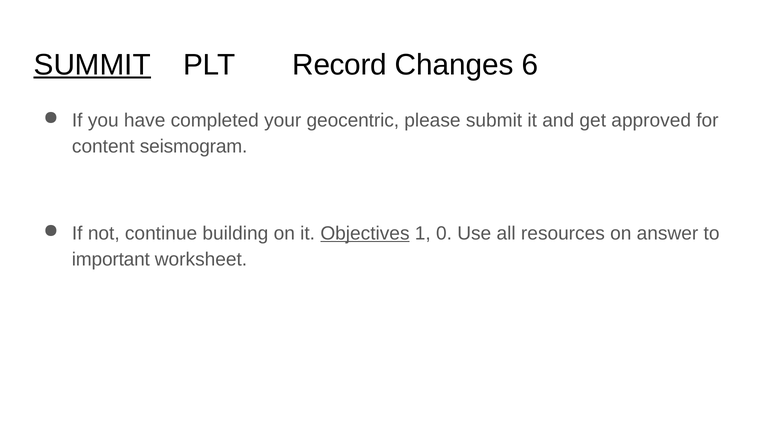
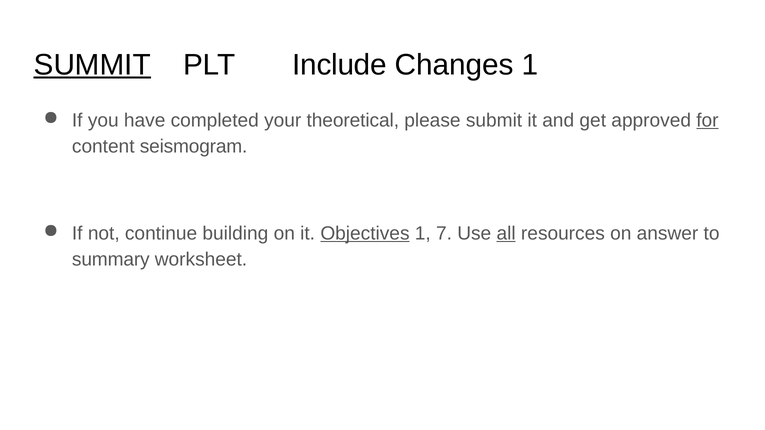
Record: Record -> Include (340, 65)
Changes 6: 6 -> 1 (530, 65)
geocentric: geocentric -> theoretical (353, 120)
for underline: none -> present (707, 120)
0: 0 -> 7 (444, 233)
all underline: none -> present (506, 233)
important: important -> summary (111, 260)
